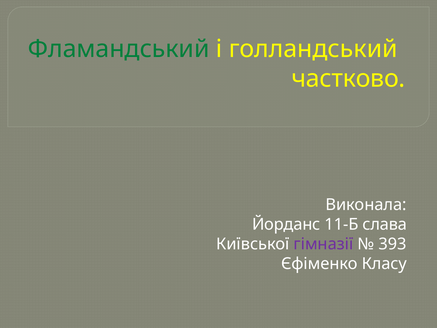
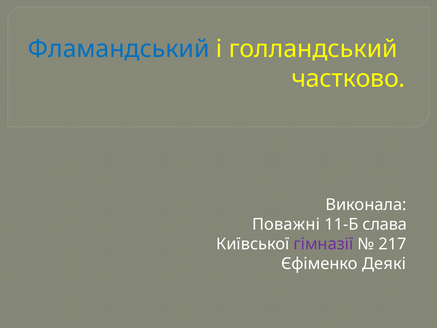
Фламандський colour: green -> blue (119, 49)
Йорданс: Йорданс -> Поважні (286, 224)
393: 393 -> 217 (393, 244)
Класу: Класу -> Деякі (384, 264)
